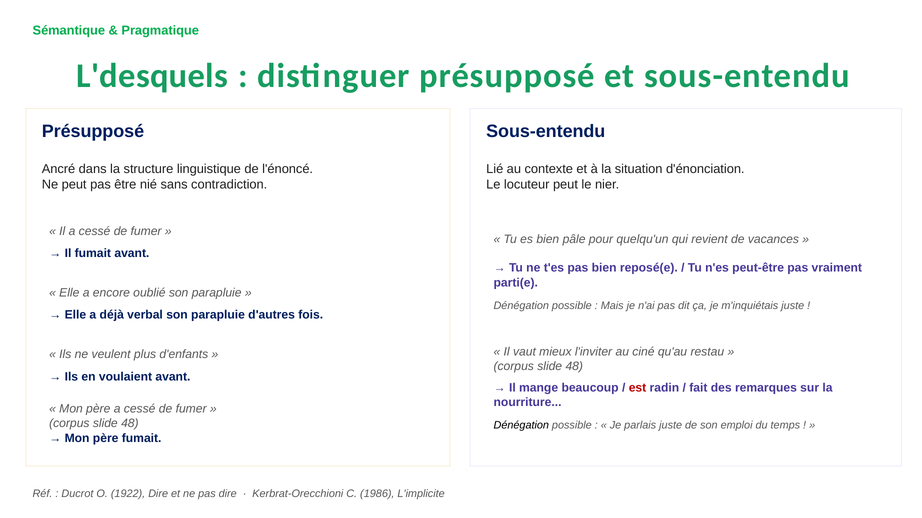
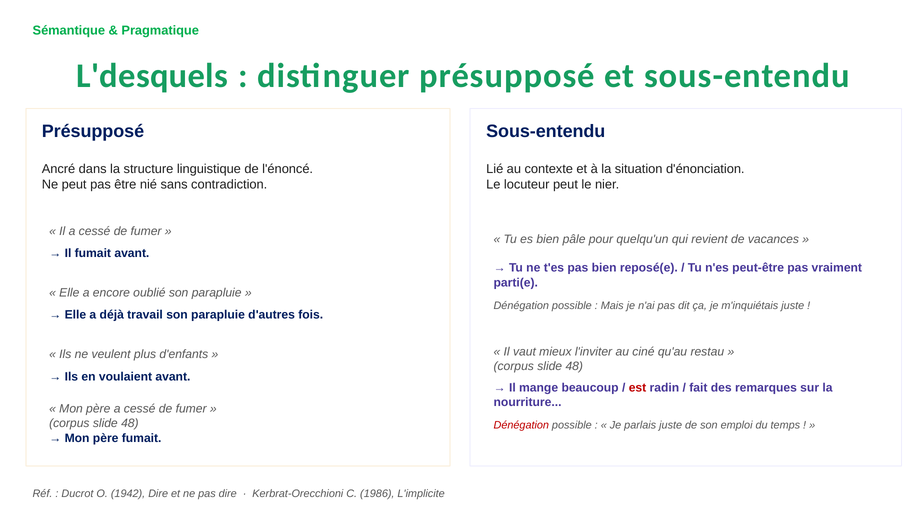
verbal: verbal -> travail (145, 315)
Dénégation colour: black -> red (521, 426)
1922: 1922 -> 1942 (128, 494)
